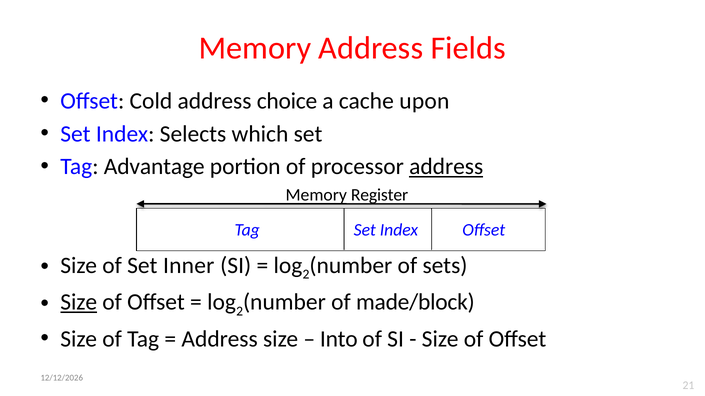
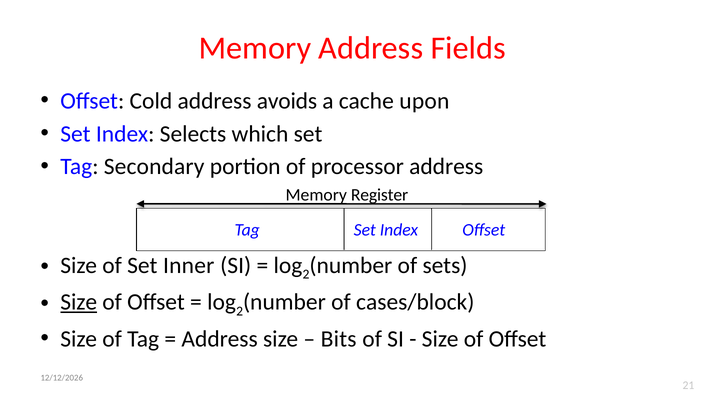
choice: choice -> avoids (287, 101)
Advantage: Advantage -> Secondary (154, 167)
address underline: present -> none (446, 167)
made/block: made/block -> cases/block (415, 303)
Into: Into -> Bits (339, 339)
